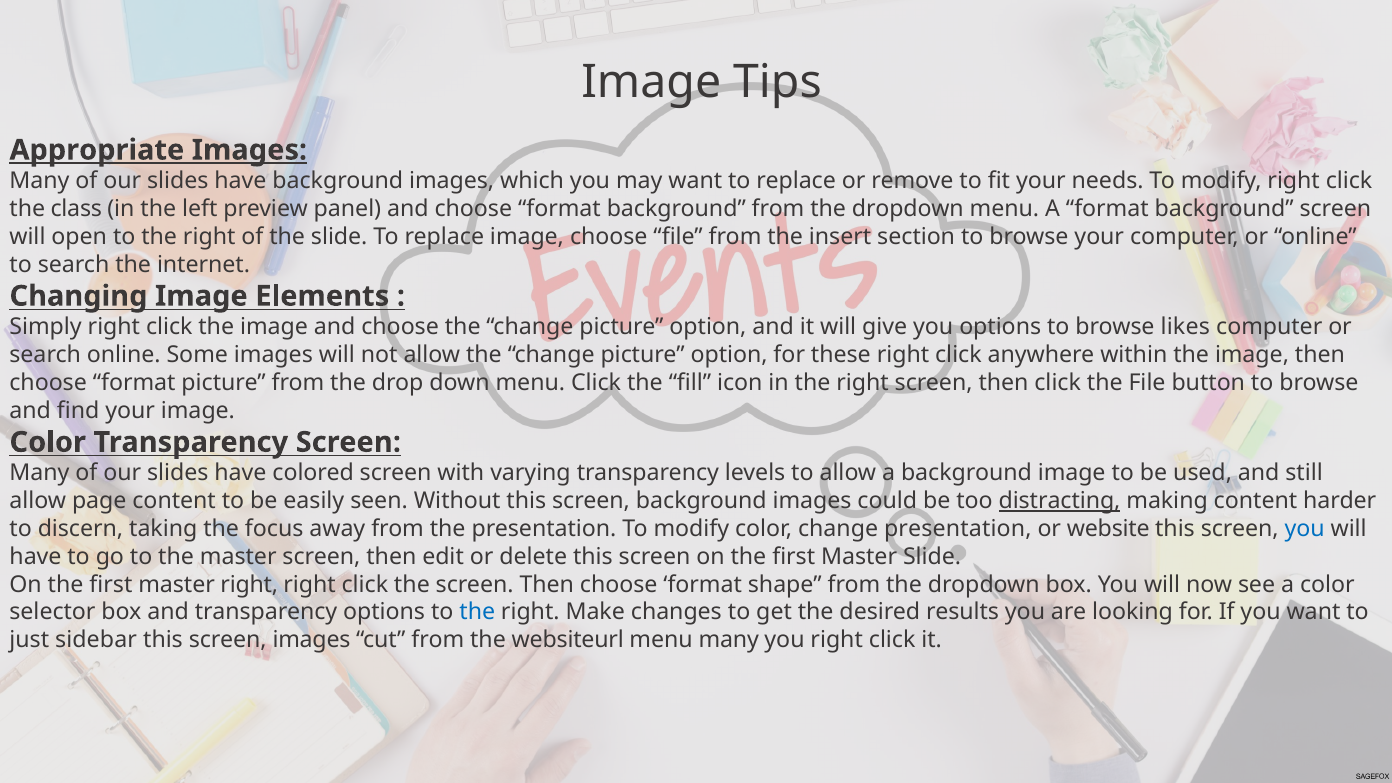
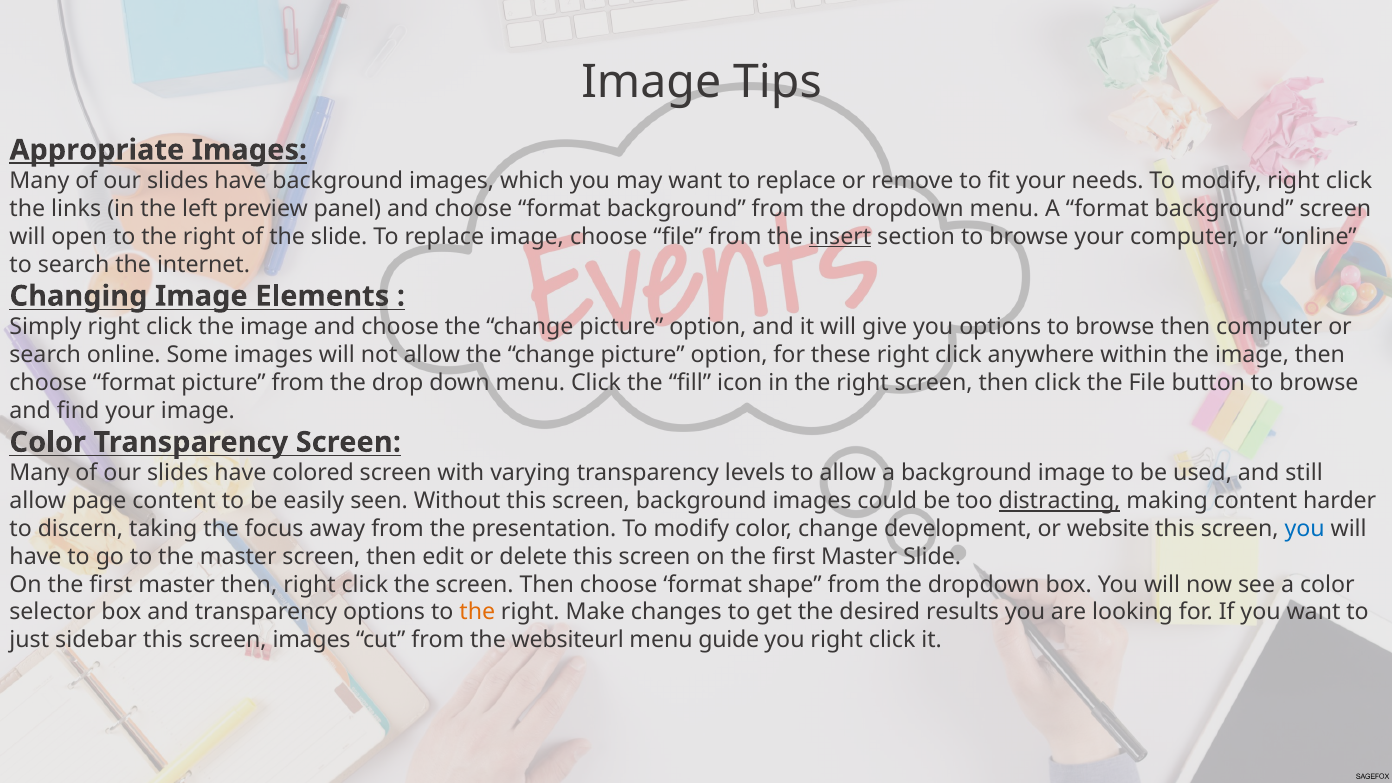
class: class -> links (76, 209)
insert underline: none -> present (840, 237)
browse likes: likes -> then (1185, 327)
change presentation: presentation -> development (958, 529)
master right: right -> then (249, 584)
the colour: blue -> orange (477, 612)
menu many: many -> guide (729, 640)
